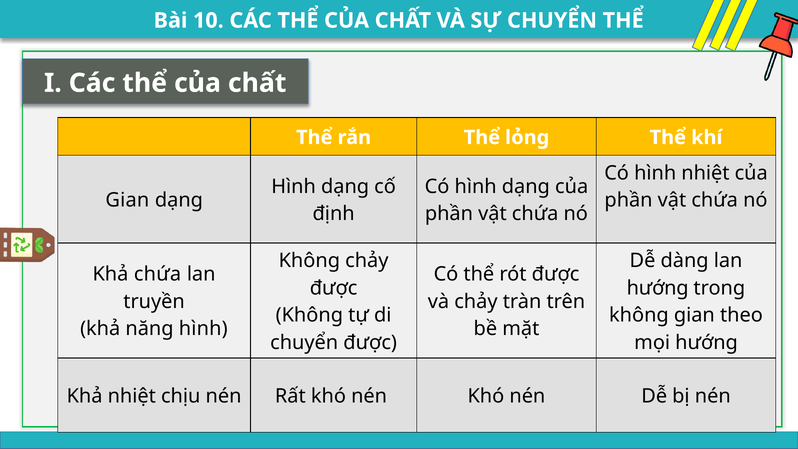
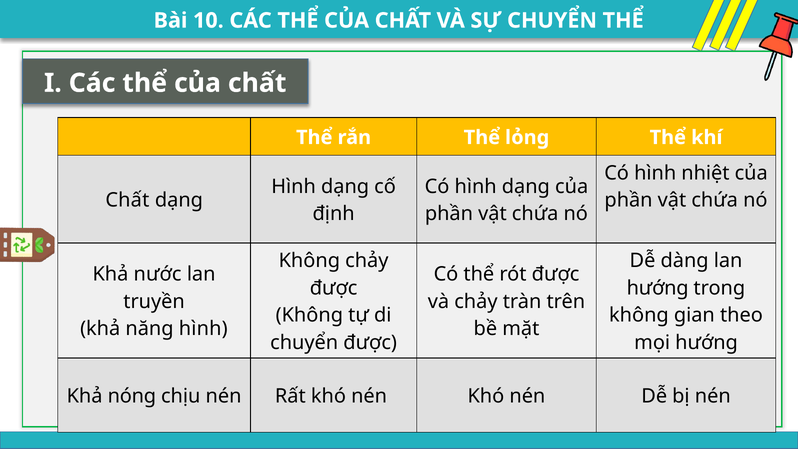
Gian: Gian -> Chất (127, 200)
Khả chứa: chứa -> nước (158, 274)
Khả nhiệt: nhiệt -> nóng (132, 396)
